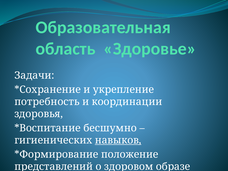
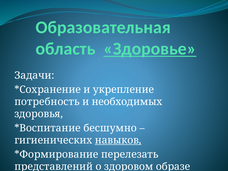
Здоровье underline: none -> present (150, 49)
координации: координации -> необходимых (127, 102)
положение: положение -> перелезать (130, 154)
